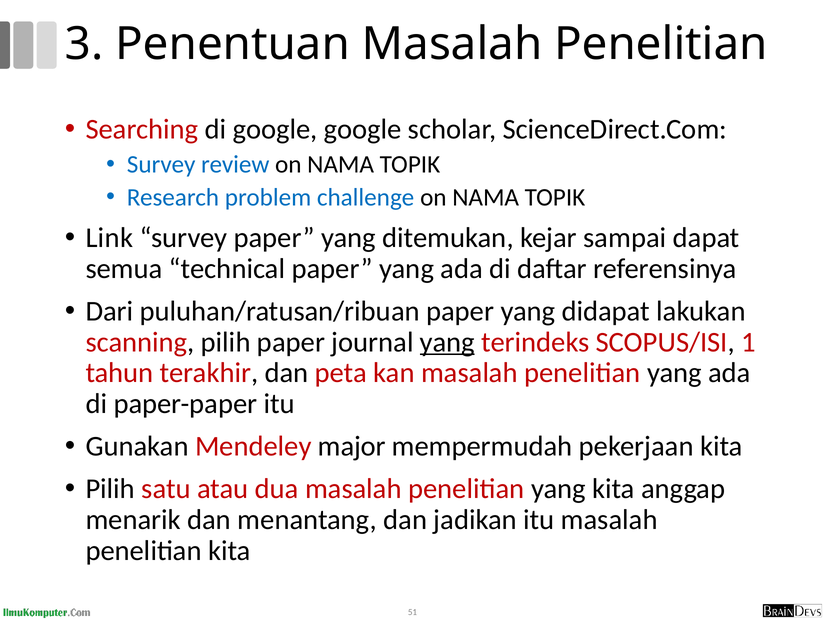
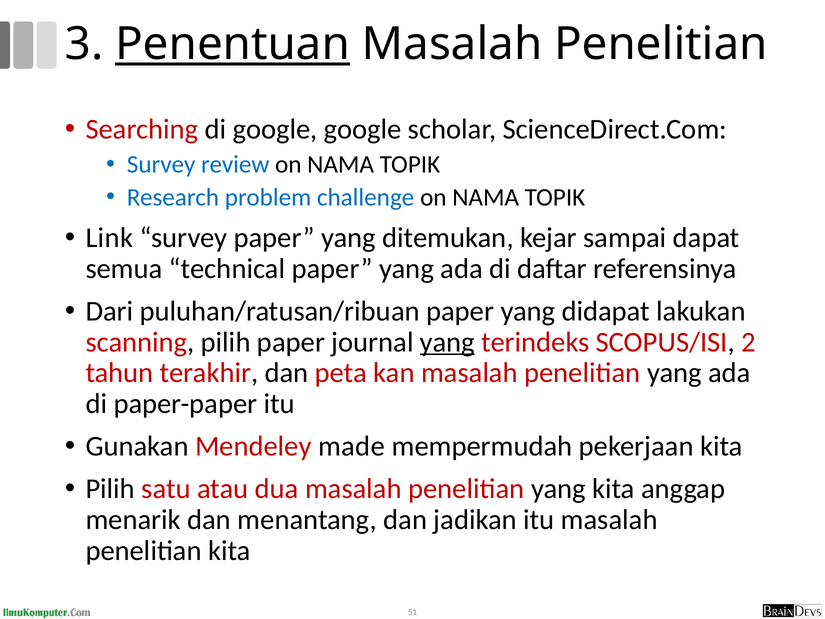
Penentuan underline: none -> present (233, 44)
1: 1 -> 2 (749, 342)
major: major -> made (352, 446)
